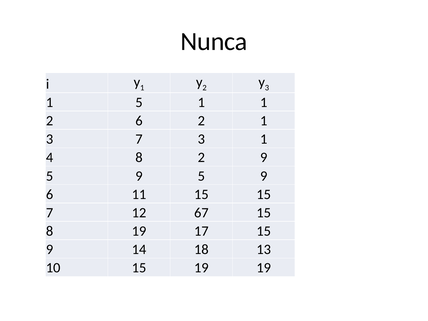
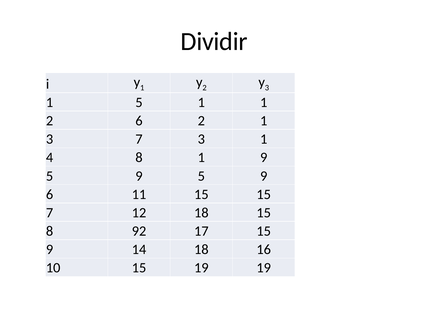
Nunca: Nunca -> Dividir (214, 41)
8 2: 2 -> 1 (201, 158)
12 67: 67 -> 18 (201, 213)
8 19: 19 -> 92 (139, 231)
13: 13 -> 16 (264, 250)
